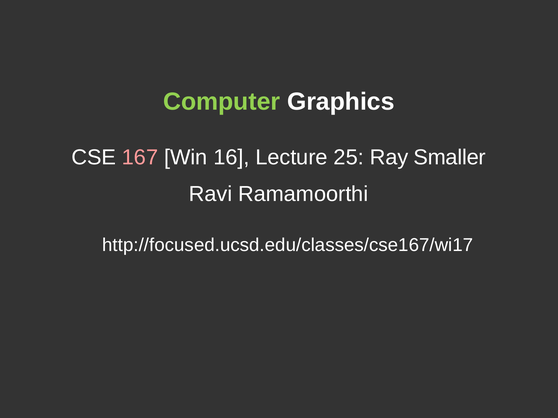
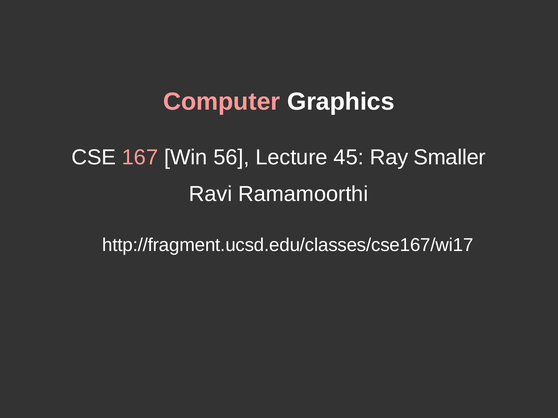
Computer colour: light green -> pink (222, 102)
16: 16 -> 56 (231, 157)
25: 25 -> 45 (349, 157)
http://focused.ucsd.edu/classes/cse167/wi17: http://focused.ucsd.edu/classes/cse167/wi17 -> http://fragment.ucsd.edu/classes/cse167/wi17 (288, 245)
